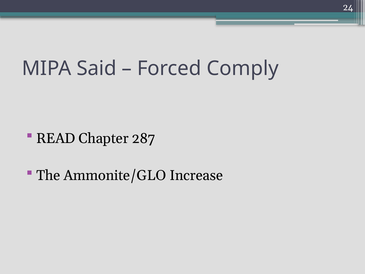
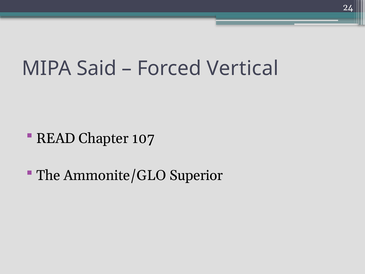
Comply: Comply -> Vertical (243, 68)
287: 287 -> 107 (143, 138)
Increase: Increase -> Superior (196, 175)
